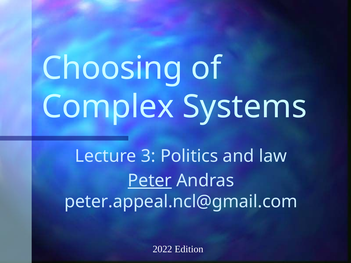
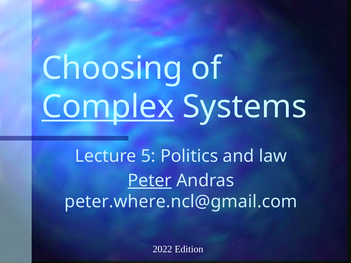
Complex underline: none -> present (108, 107)
3: 3 -> 5 (148, 156)
peter.appeal.ncl@gmail.com: peter.appeal.ncl@gmail.com -> peter.where.ncl@gmail.com (181, 202)
